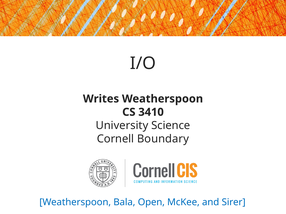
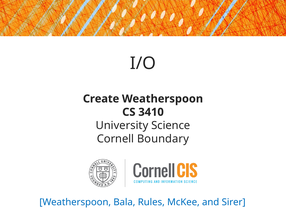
Writes: Writes -> Create (101, 99)
Open: Open -> Rules (151, 203)
